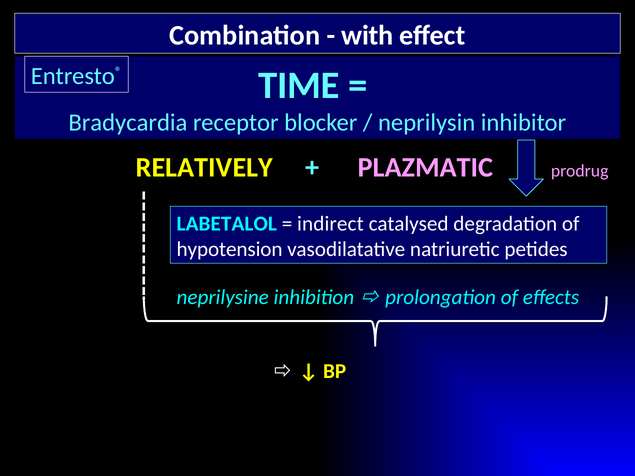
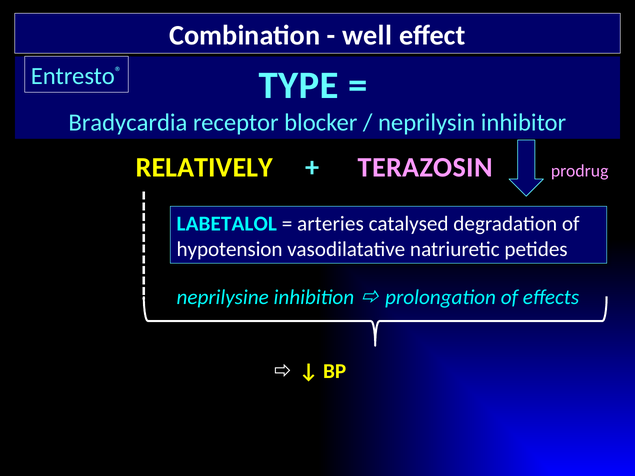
with: with -> well (367, 35)
TIME: TIME -> TYPE (299, 86)
PLAZMATIC: PLAZMATIC -> TERAZOSIN (425, 168)
indirect: indirect -> arteries (330, 224)
